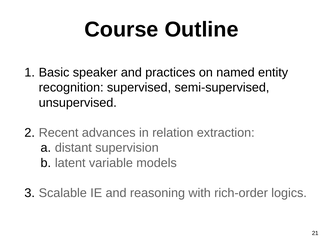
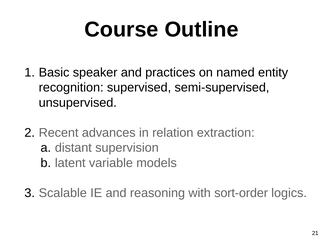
rich-order: rich-order -> sort-order (241, 193)
